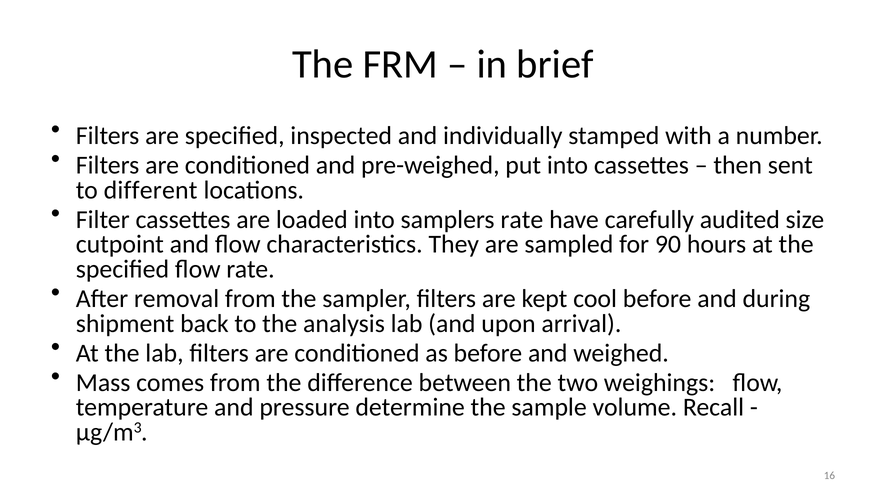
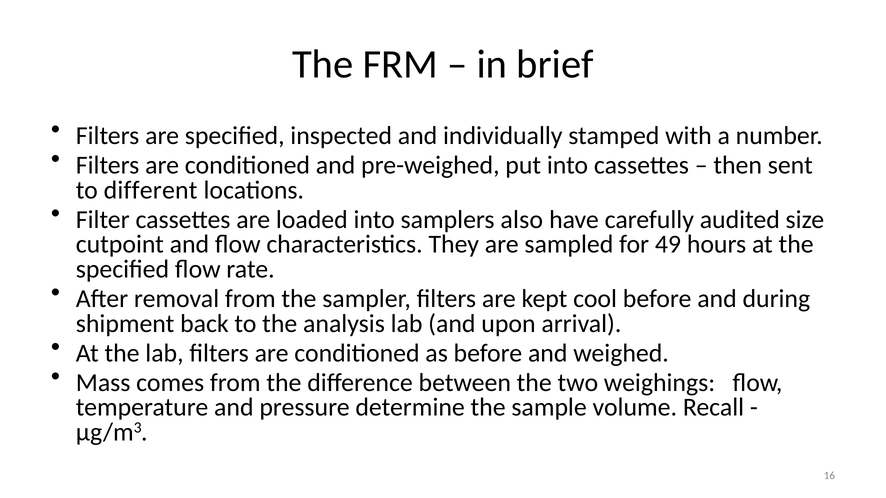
samplers rate: rate -> also (522, 220)
90: 90 -> 49 (668, 245)
